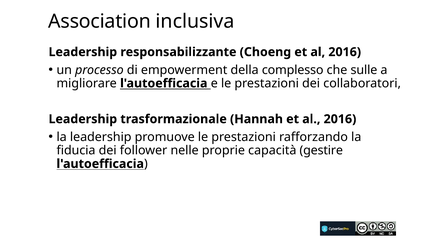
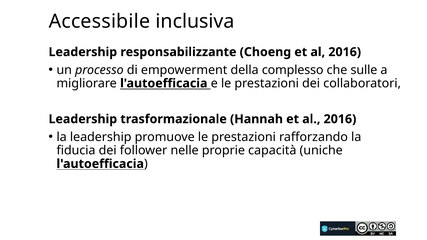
Association: Association -> Accessibile (99, 21)
gestire: gestire -> uniche (321, 151)
